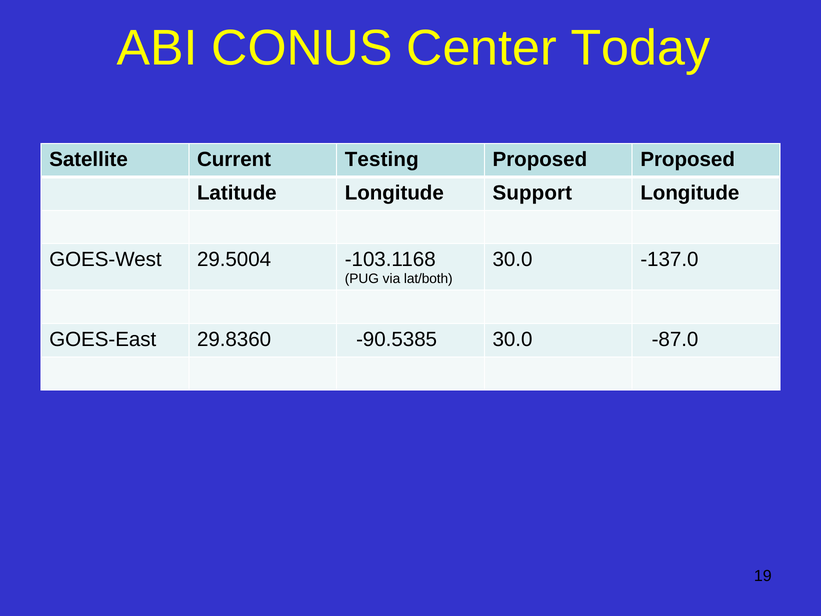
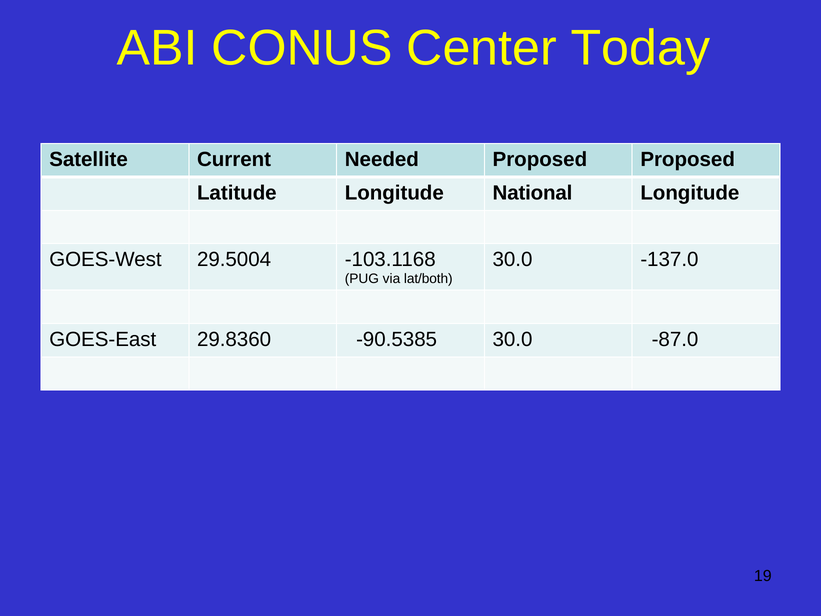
Testing: Testing -> Needed (382, 160)
Support: Support -> National (532, 193)
